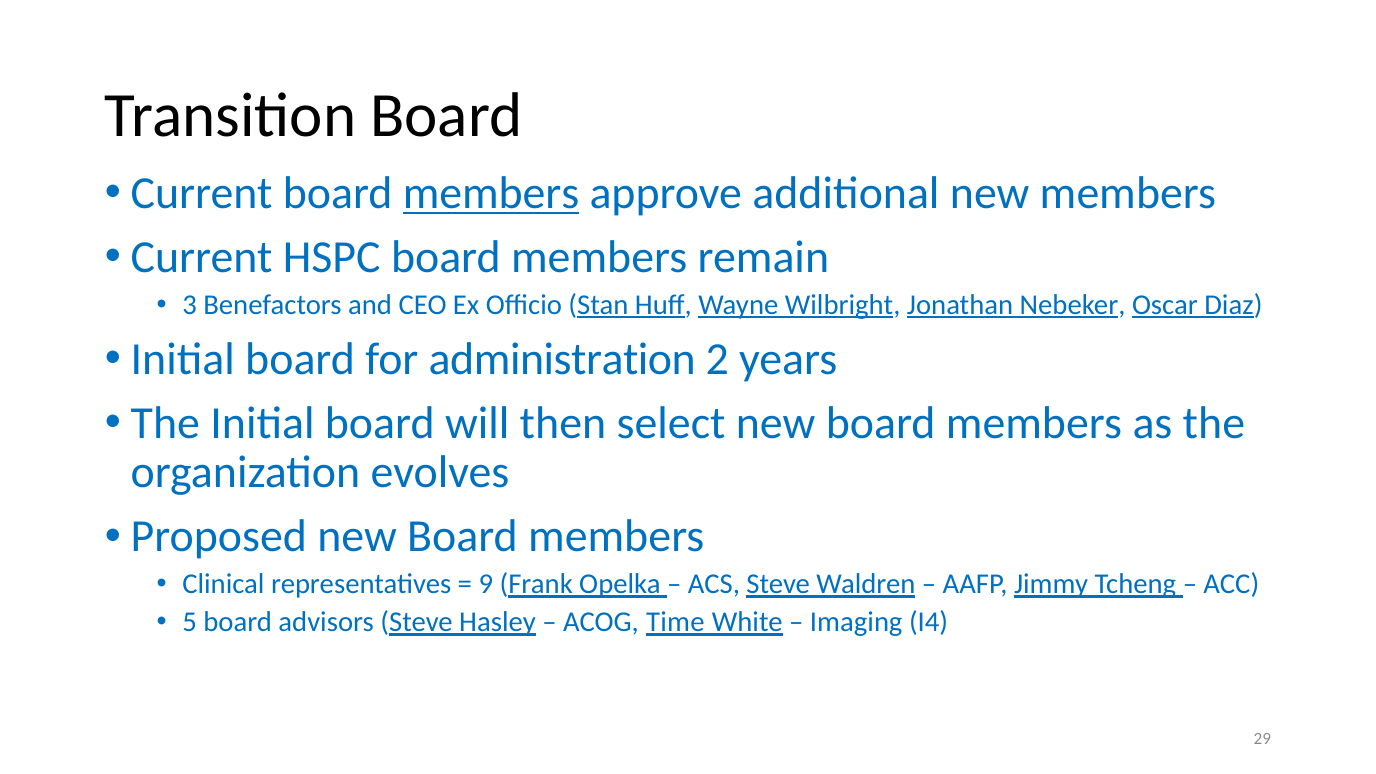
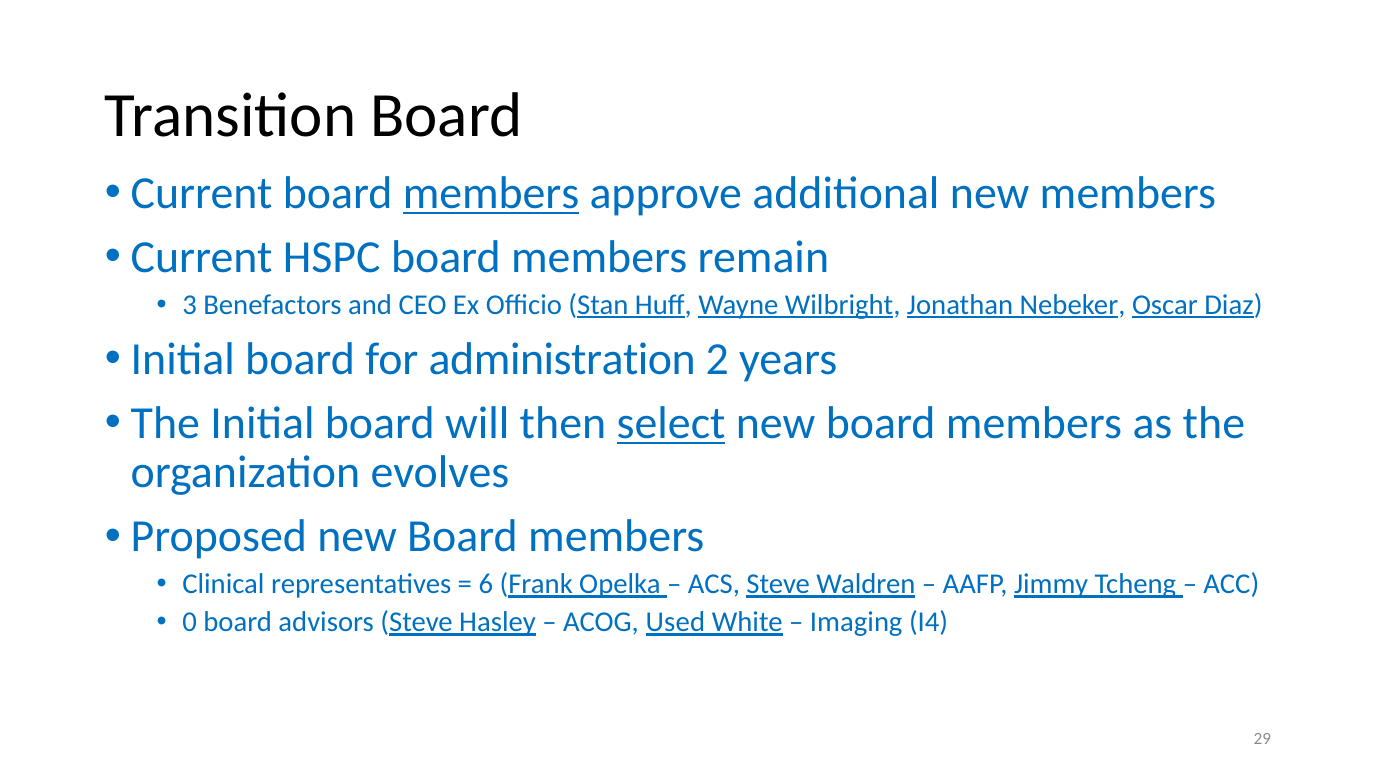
select underline: none -> present (671, 423)
9: 9 -> 6 (486, 584)
5: 5 -> 0 (190, 622)
Time: Time -> Used (675, 622)
